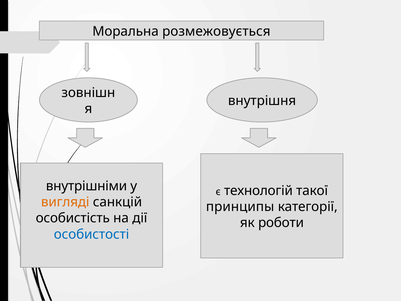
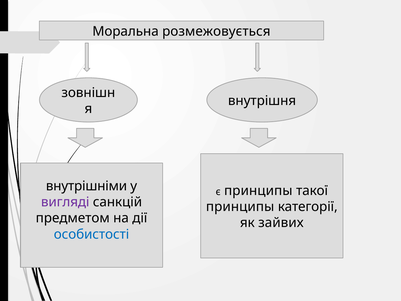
є технологій: технологій -> принципы (258, 191)
вигляді colour: orange -> purple (65, 202)
особистість: особистість -> предметом (73, 218)
роботи: роботи -> зайвих (281, 223)
